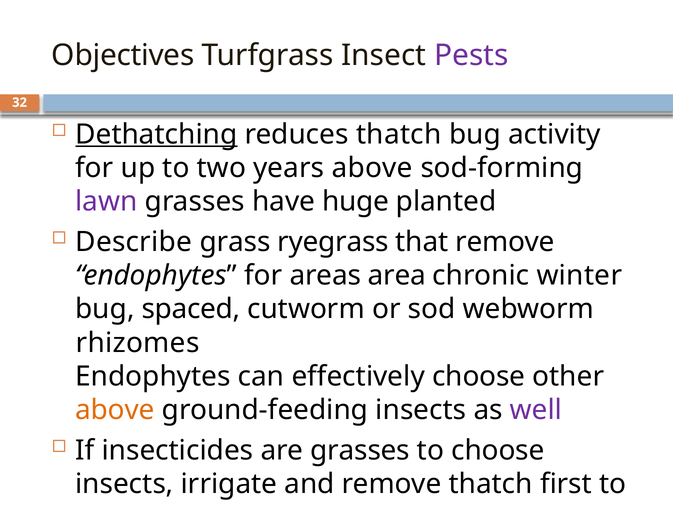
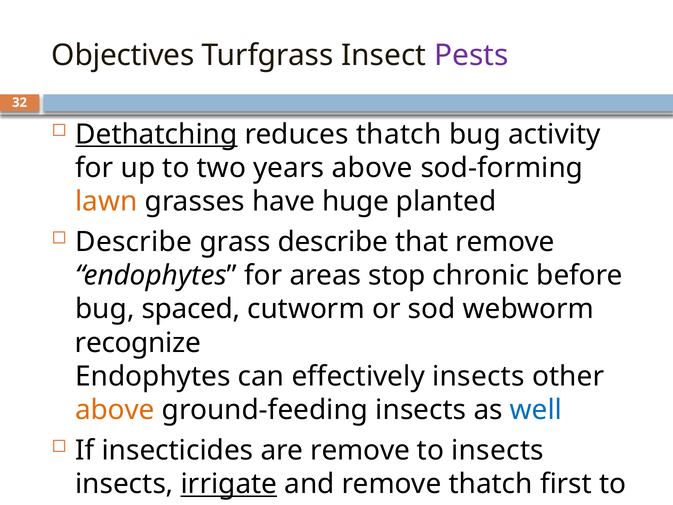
lawn colour: purple -> orange (106, 202)
grass ryegrass: ryegrass -> describe (333, 242)
area: area -> stop (397, 275)
winter: winter -> before (580, 275)
rhizomes: rhizomes -> recognize (138, 343)
effectively choose: choose -> insects (478, 376)
well colour: purple -> blue (536, 410)
are grasses: grasses -> remove (360, 450)
to choose: choose -> insects (498, 450)
irrigate underline: none -> present (229, 484)
